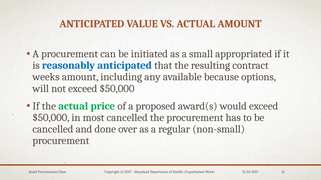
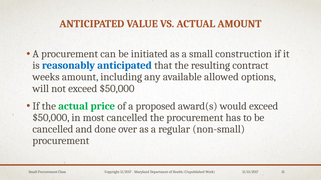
appropriated: appropriated -> construction (244, 54)
because: because -> allowed (221, 77)
